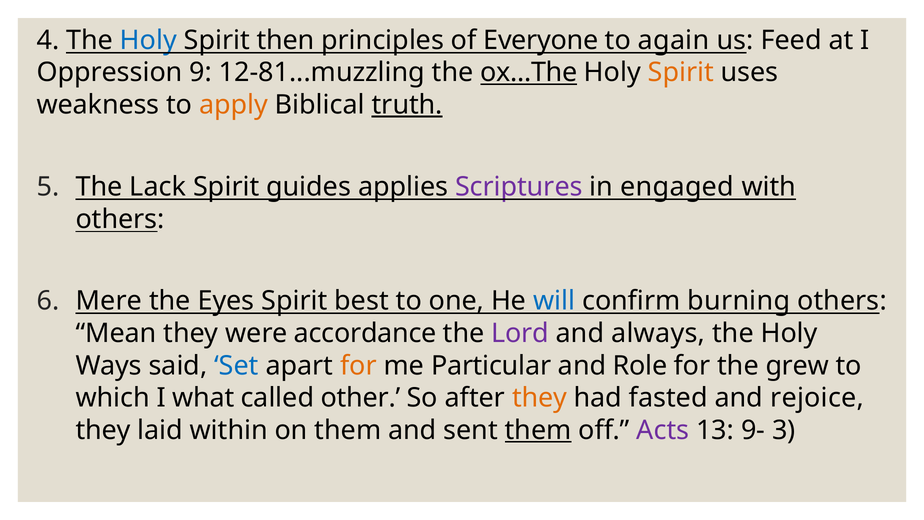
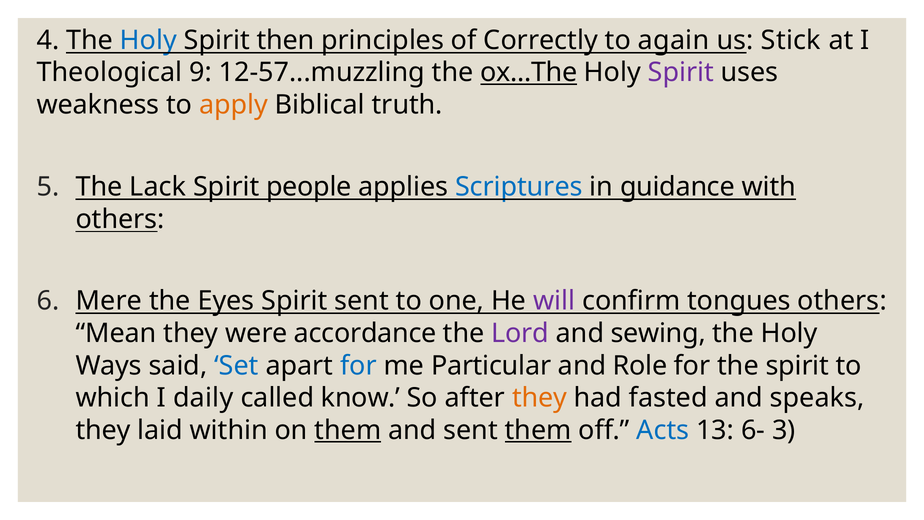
Everyone: Everyone -> Correctly (541, 40)
Feed: Feed -> Stick (791, 40)
Oppression: Oppression -> Theological (110, 73)
12-81...muzzling: 12-81...muzzling -> 12-57...muzzling (322, 73)
Spirit colour: orange -> purple (681, 73)
truth underline: present -> none (407, 105)
guides: guides -> people (309, 187)
Scriptures colour: purple -> blue (519, 187)
engaged: engaged -> guidance (677, 187)
Spirit best: best -> sent (362, 301)
will colour: blue -> purple (554, 301)
burning: burning -> tongues (739, 301)
always: always -> sewing (658, 333)
for colour: orange -> blue (358, 365)
the grew: grew -> spirit (797, 365)
what: what -> daily (203, 398)
other: other -> know (361, 398)
rejoice: rejoice -> speaks (817, 398)
them underline: none -> present (348, 430)
Acts colour: purple -> blue (663, 430)
9-: 9- -> 6- (753, 430)
